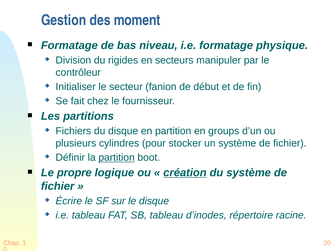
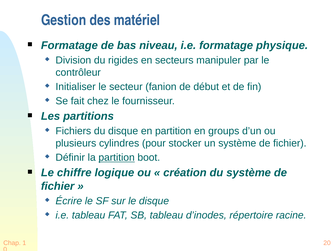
moment: moment -> matériel (137, 20)
propre: propre -> chiffre (74, 172)
création underline: present -> none (185, 172)
